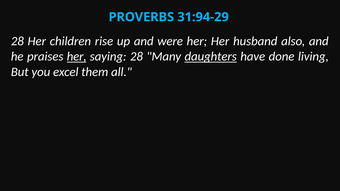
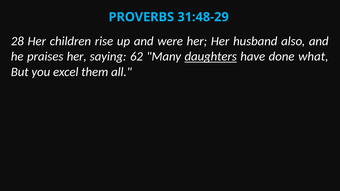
31:94-29: 31:94-29 -> 31:48-29 (203, 17)
her underline: present -> none (77, 57)
saying 28: 28 -> 62 (136, 57)
living: living -> what (313, 57)
